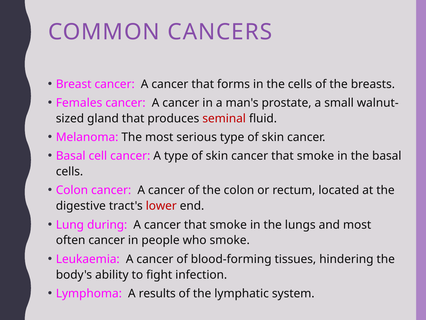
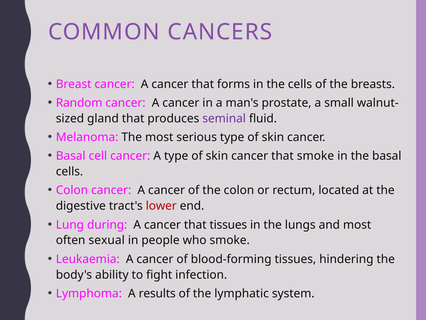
Females: Females -> Random (79, 103)
seminal colour: red -> purple (224, 118)
A cancer that smoke: smoke -> tissues (228, 224)
often cancer: cancer -> sexual (107, 240)
